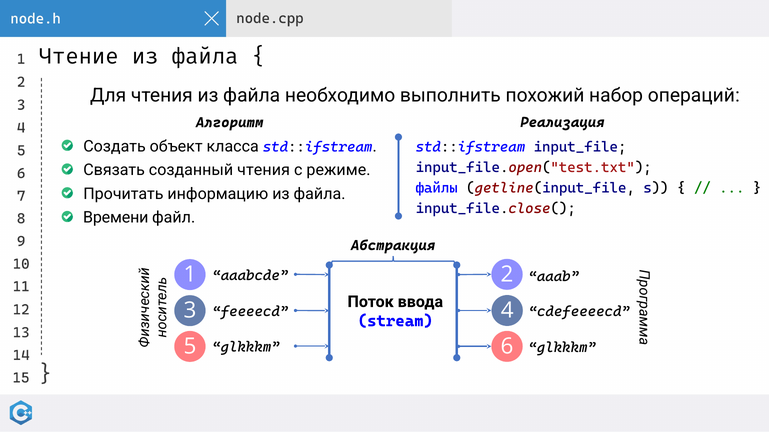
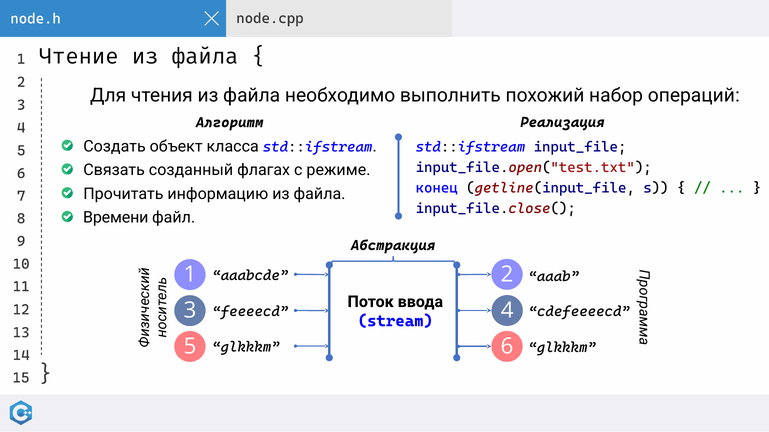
созданный чтения: чтения -> флагах (264, 170)
файлы: файлы -> конец (437, 188)
